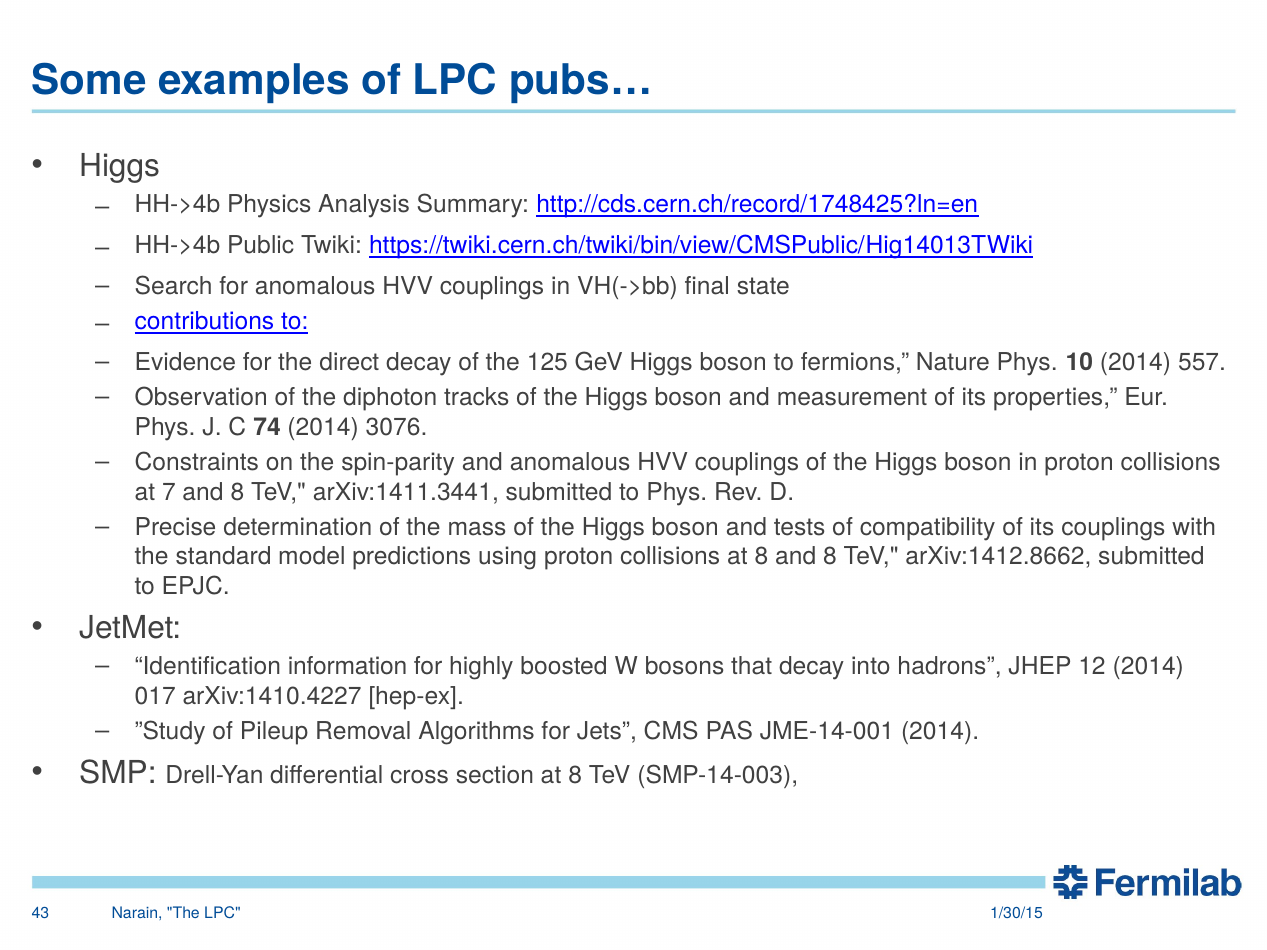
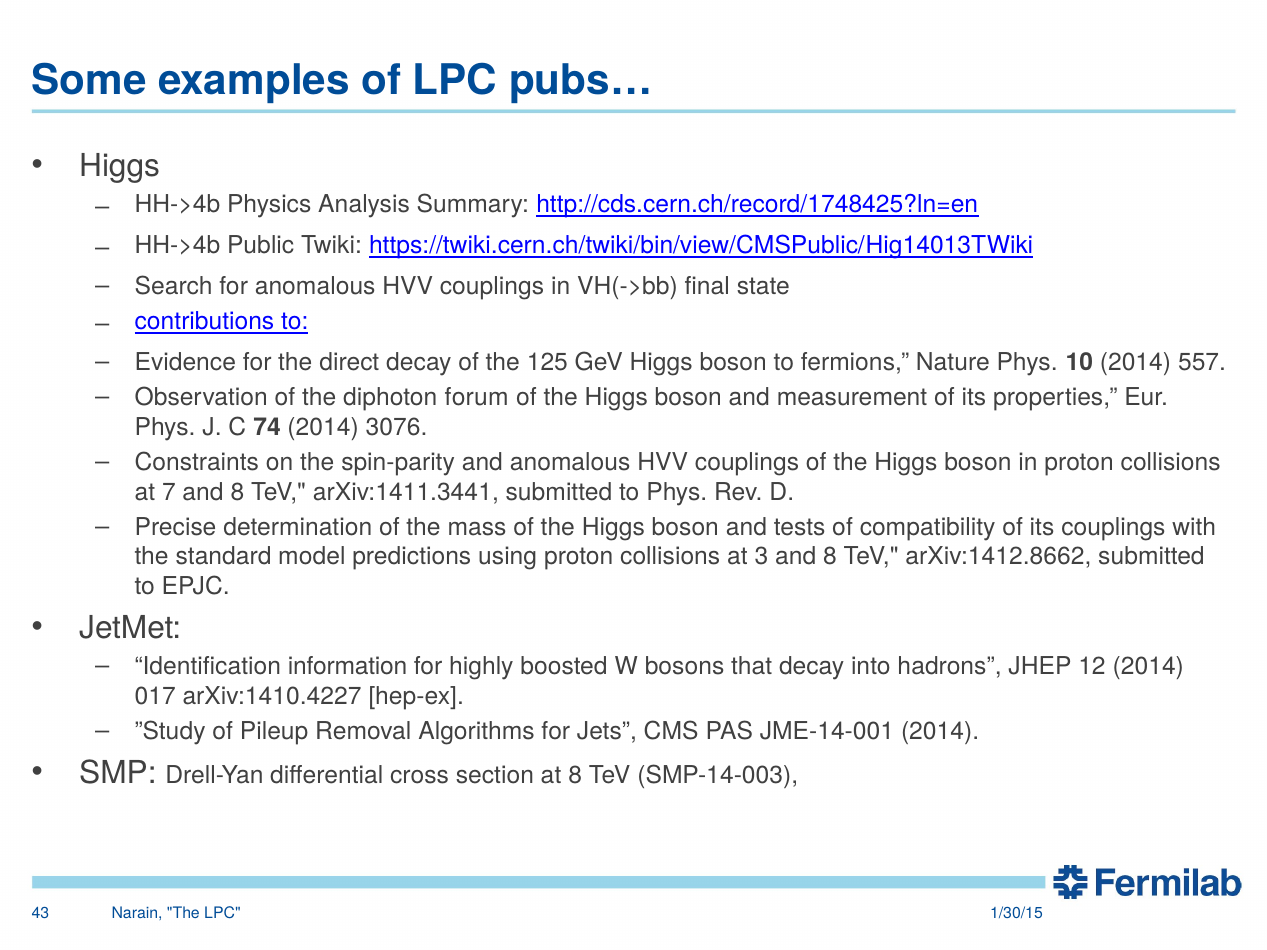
tracks: tracks -> forum (477, 398)
collisions at 8: 8 -> 3 (761, 557)
